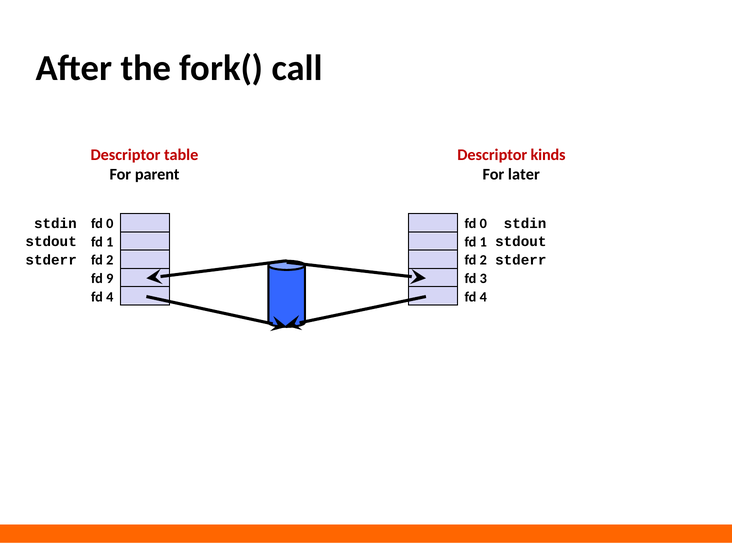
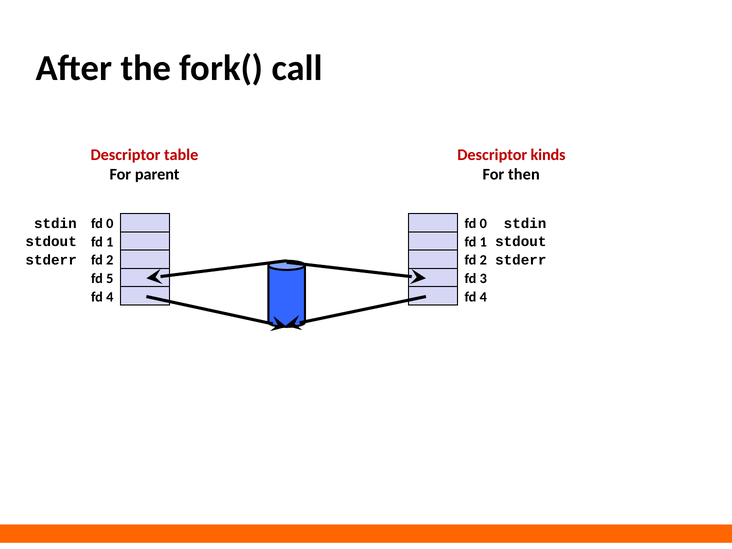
later: later -> then (524, 175)
9: 9 -> 5 (110, 279)
